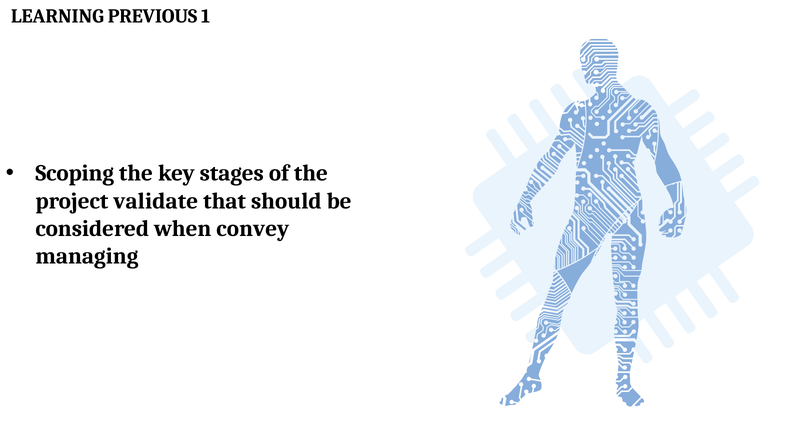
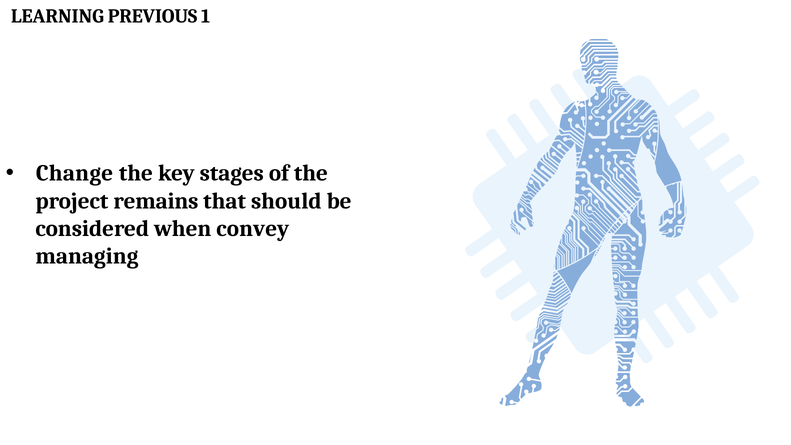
Scoping: Scoping -> Change (75, 173)
validate: validate -> remains (156, 201)
